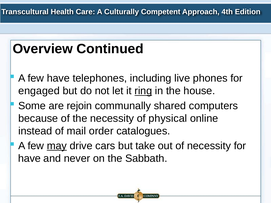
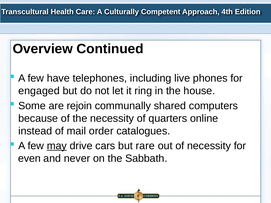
ring underline: present -> none (143, 91)
physical: physical -> quarters (168, 119)
take: take -> rare (145, 146)
have: have -> even (29, 159)
